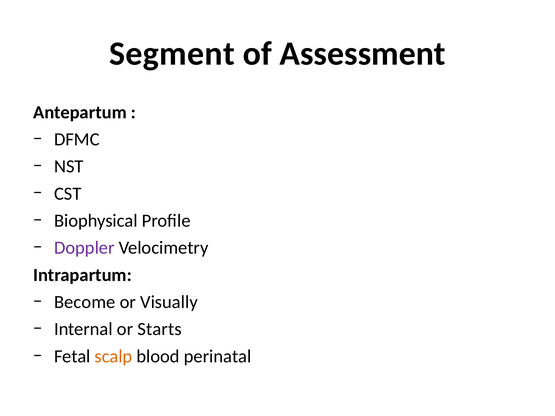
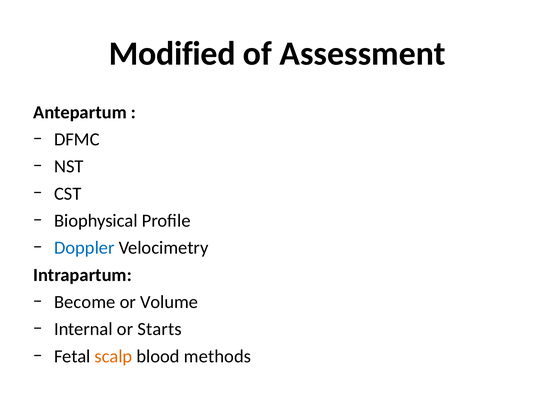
Segment: Segment -> Modified (172, 54)
Doppler colour: purple -> blue (84, 248)
Visually: Visually -> Volume (169, 302)
perinatal: perinatal -> methods (218, 357)
